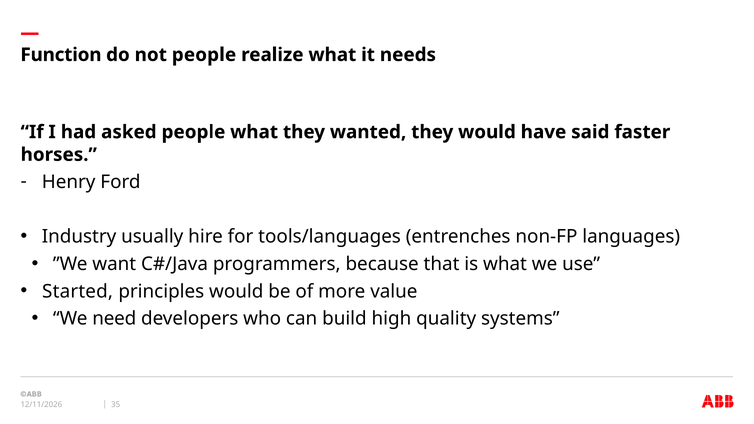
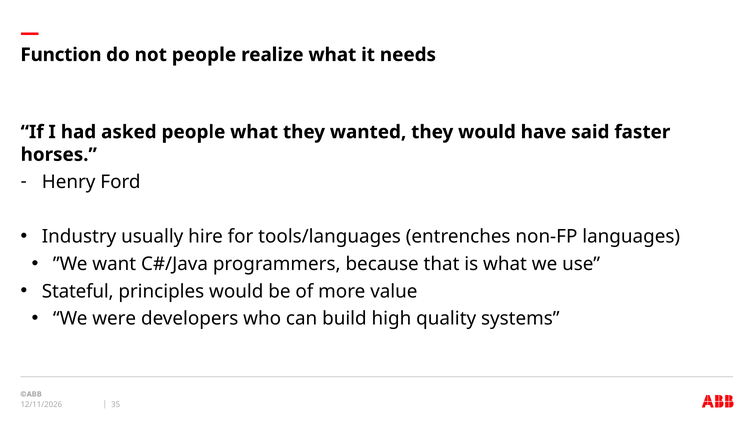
Started: Started -> Stateful (78, 291)
need: need -> were (114, 319)
